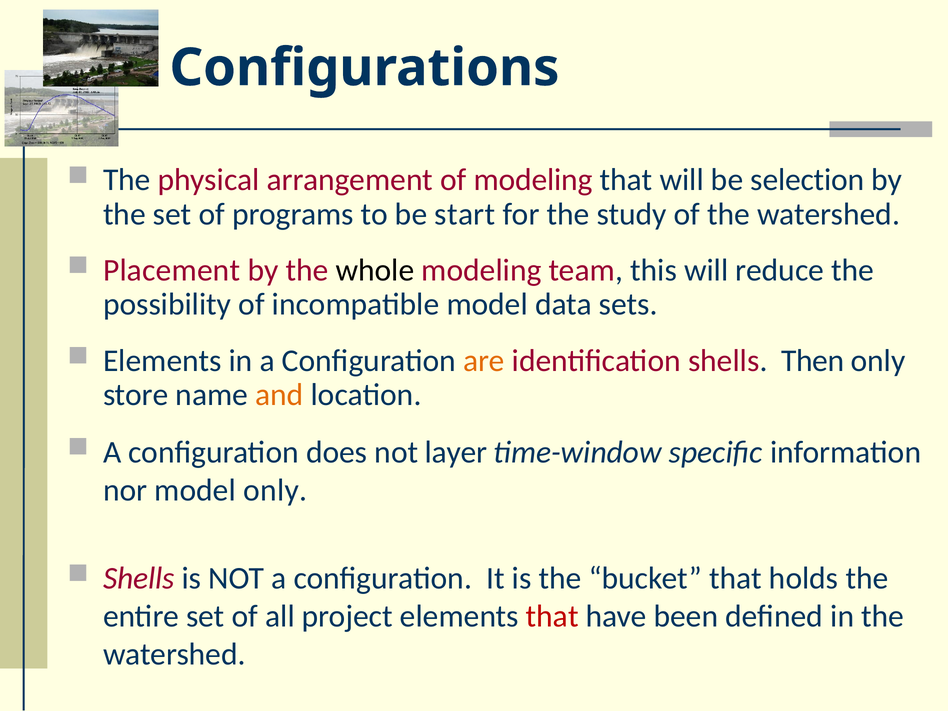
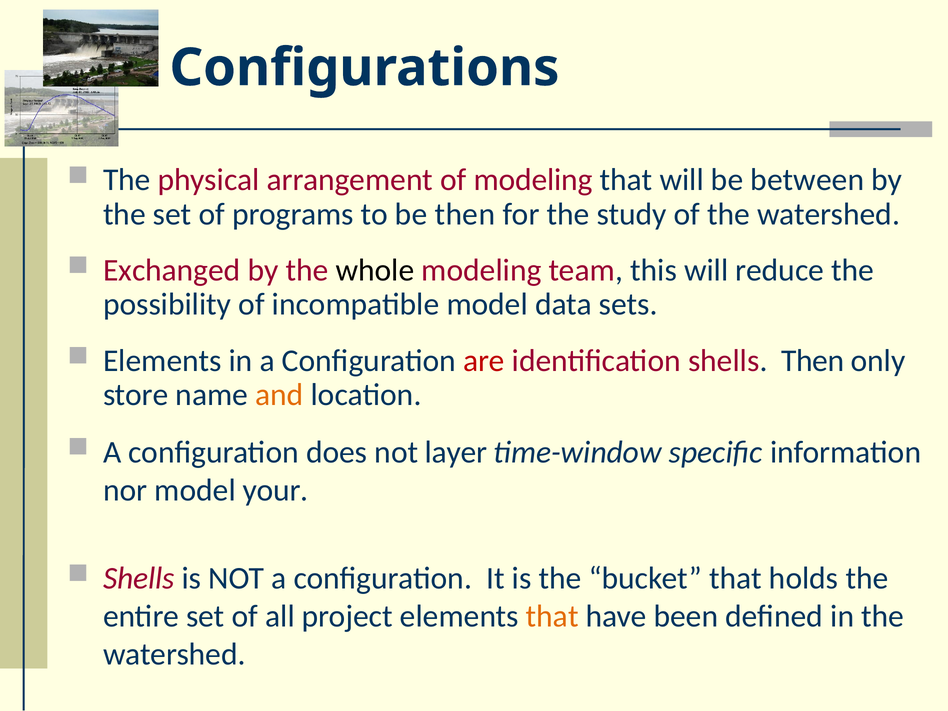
selection: selection -> between (807, 180)
be start: start -> then (465, 214)
Placement: Placement -> Exchanged (172, 270)
are colour: orange -> red (484, 361)
model only: only -> your (276, 490)
that colour: red -> orange (552, 616)
